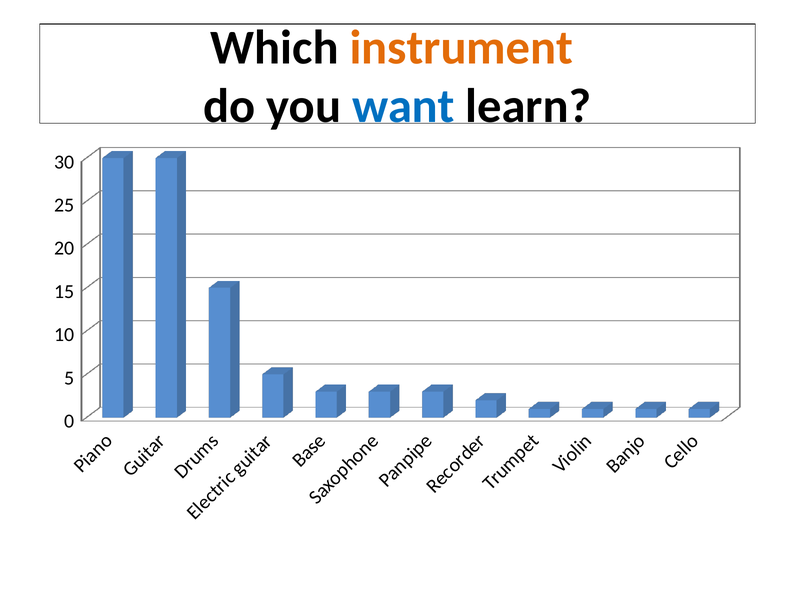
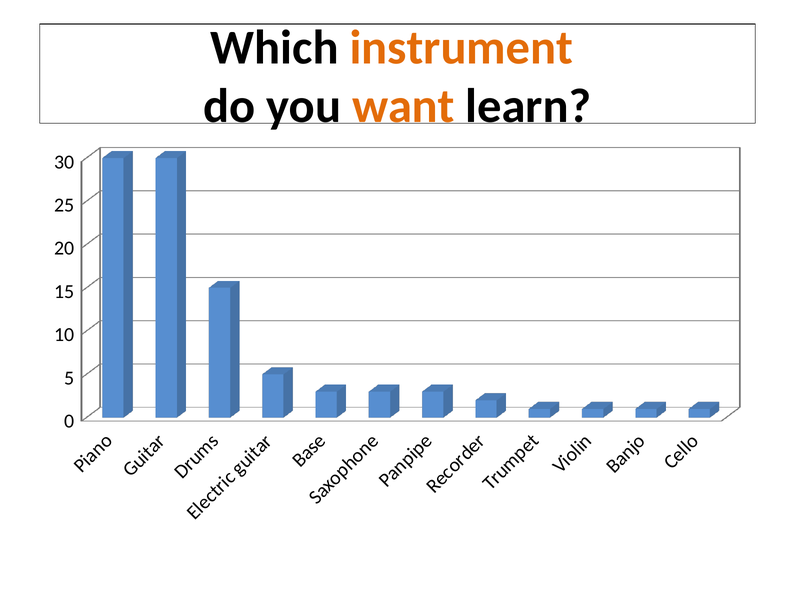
want colour: blue -> orange (403, 106)
